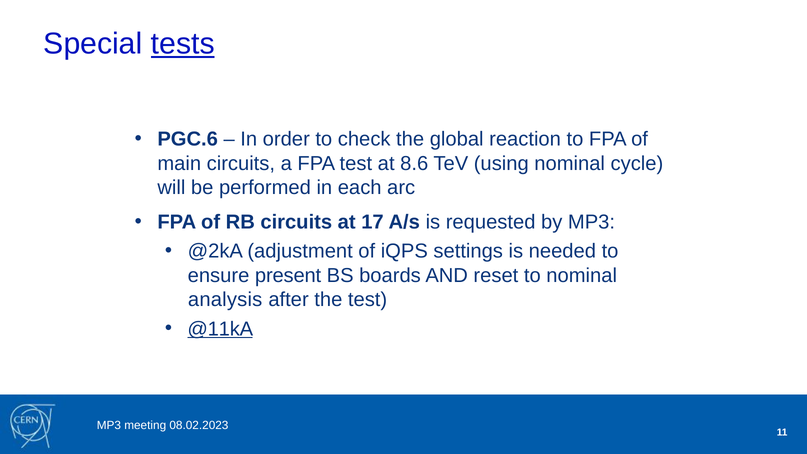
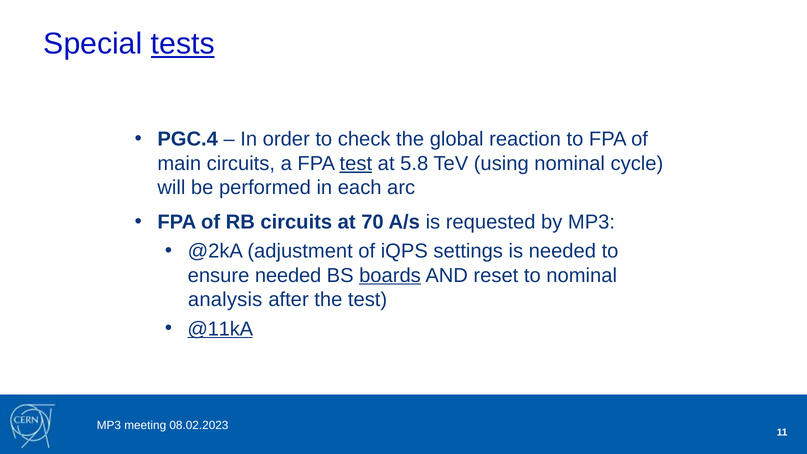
PGC.6: PGC.6 -> PGC.4 (188, 139)
test underline: none -> present (356, 163)
8.6: 8.6 -> 5.8 (414, 163)
17: 17 -> 70 (372, 222)
ensure present: present -> needed (288, 275)
boards underline: none -> present (390, 275)
